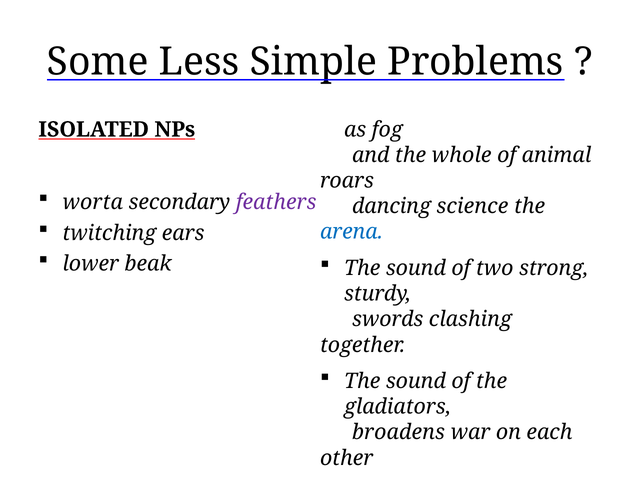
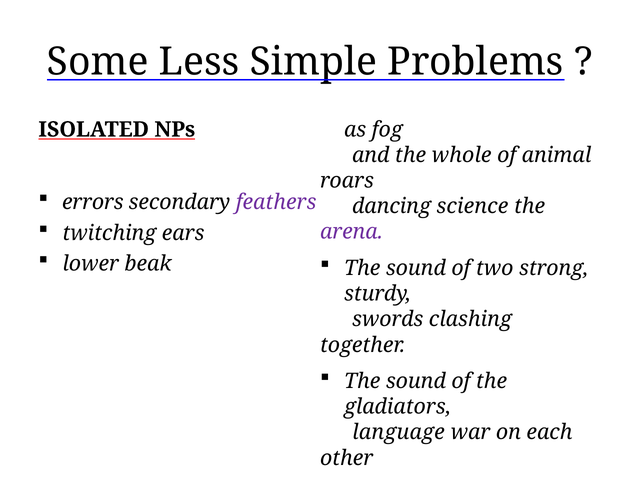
worta: worta -> errors (93, 202)
arena colour: blue -> purple (351, 232)
broadens: broadens -> language (398, 432)
